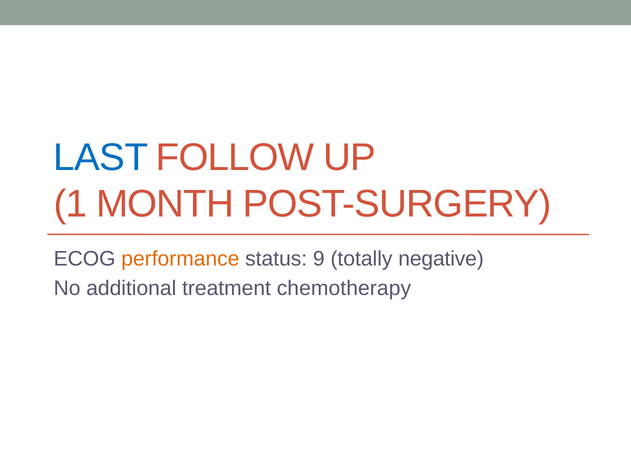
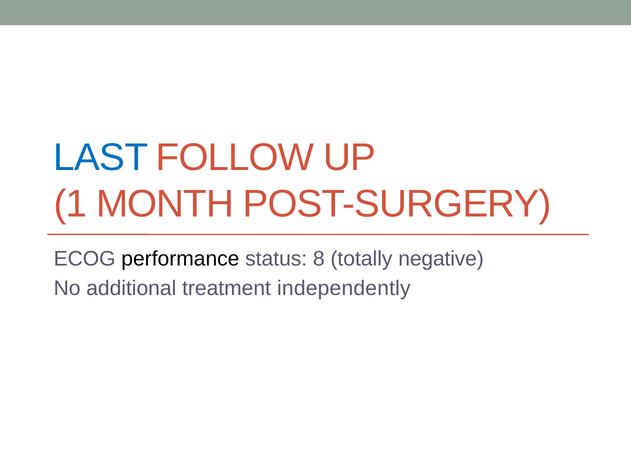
performance colour: orange -> black (180, 259)
9: 9 -> 8 (319, 259)
chemotherapy: chemotherapy -> independently (344, 289)
